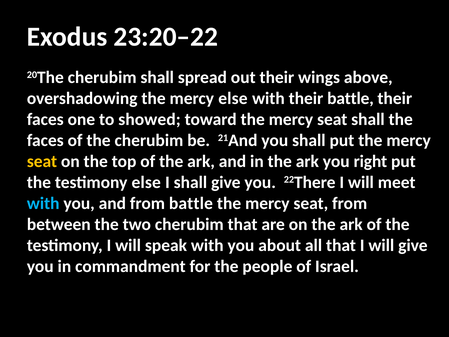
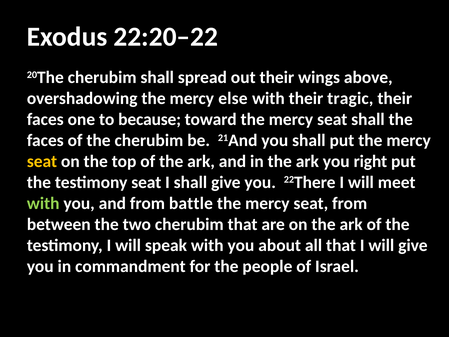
23:20–22: 23:20–22 -> 22:20–22 (166, 37)
their battle: battle -> tragic (350, 98)
showed: showed -> because (150, 119)
testimony else: else -> seat (146, 182)
with colour: light blue -> light green (43, 203)
